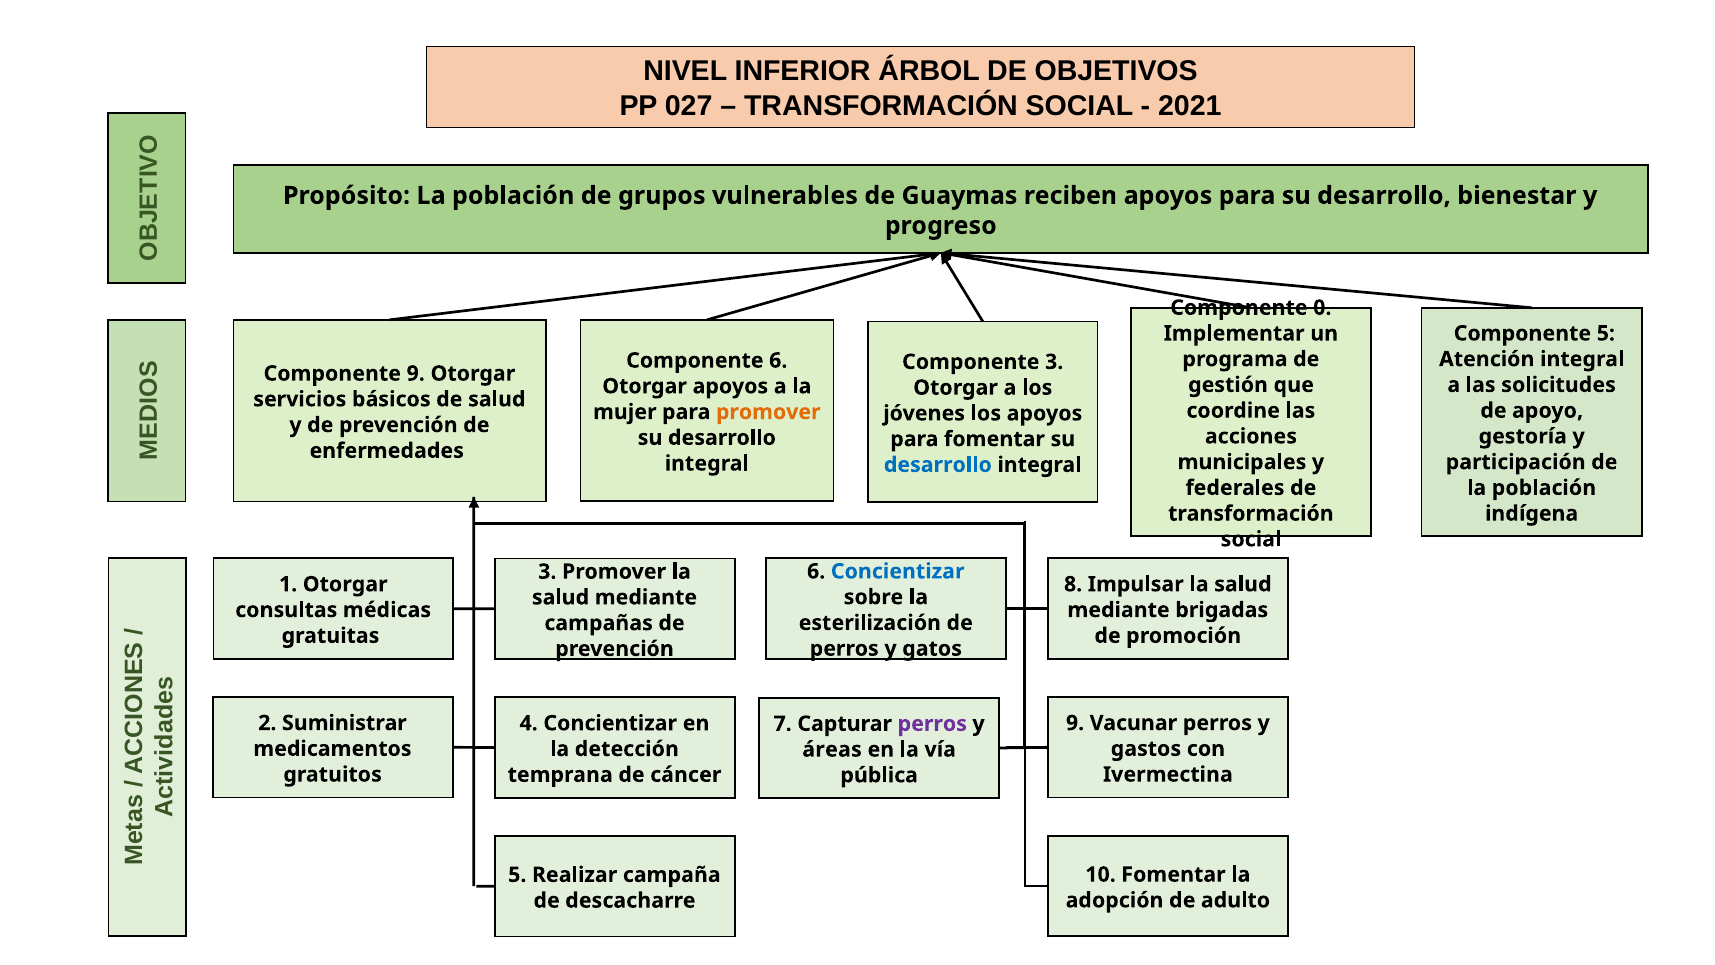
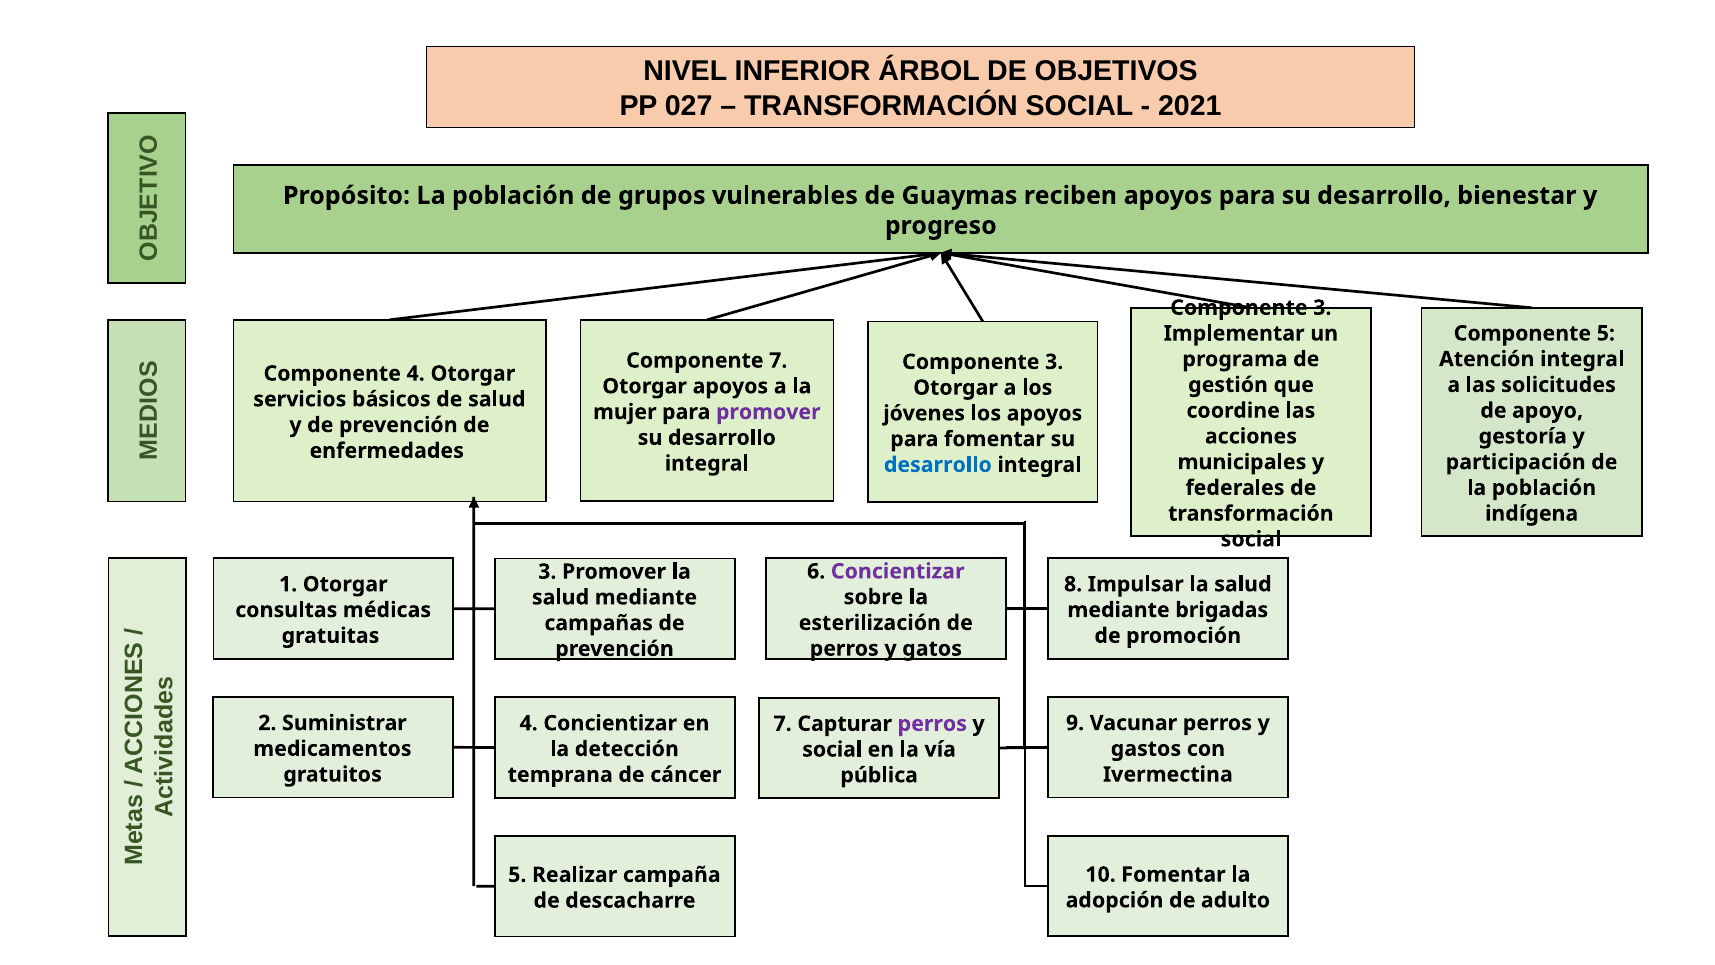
0: 0 -> 3 (1322, 308)
Componente 6: 6 -> 7 (778, 360)
Componente 9: 9 -> 4 (416, 373)
promover colour: orange -> purple (768, 412)
Concientizar colour: blue -> purple (898, 571)
áreas: áreas -> social (832, 749)
